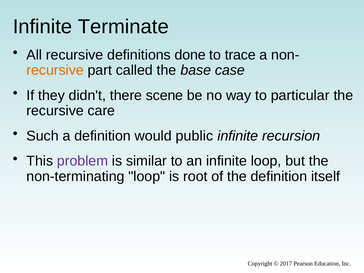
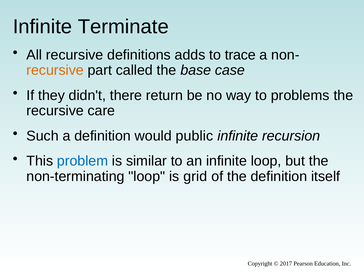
done: done -> adds (190, 55)
scene: scene -> return (164, 95)
particular: particular -> problems (300, 95)
problem colour: purple -> blue (83, 161)
root: root -> grid (195, 176)
